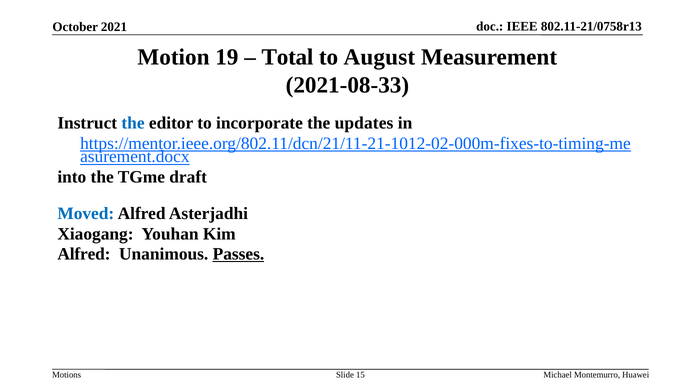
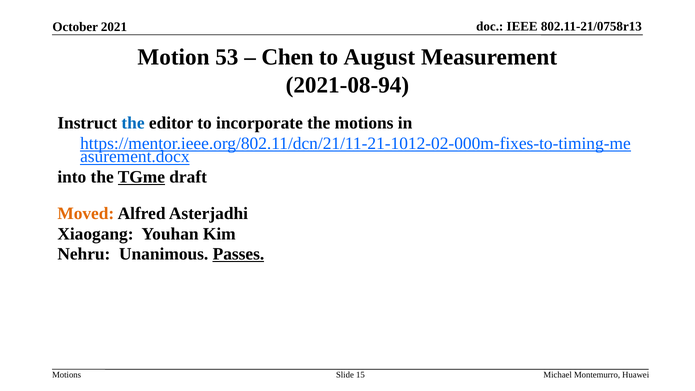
19: 19 -> 53 (227, 57)
Total: Total -> Chen (287, 57)
2021-08-33: 2021-08-33 -> 2021-08-94 (347, 85)
the updates: updates -> motions (364, 123)
TGme underline: none -> present (141, 177)
Moved colour: blue -> orange (86, 214)
Alfred: Alfred -> Nehru (84, 254)
